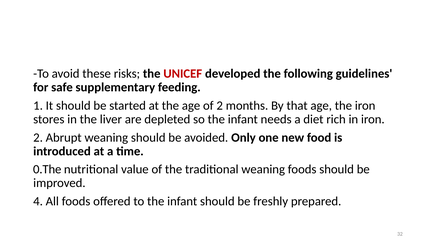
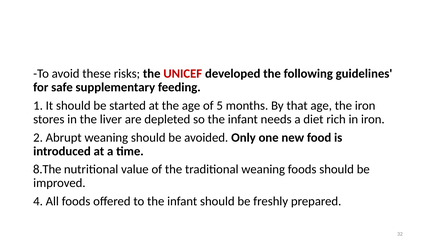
of 2: 2 -> 5 (220, 106)
0.The: 0.The -> 8.The (47, 170)
